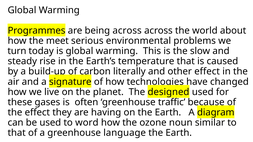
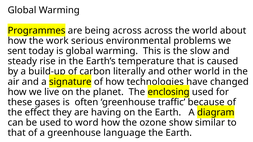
meet: meet -> work (57, 41)
turn: turn -> sent (17, 51)
other effect: effect -> world (207, 72)
designed: designed -> enclosing (169, 92)
noun: noun -> show (181, 123)
